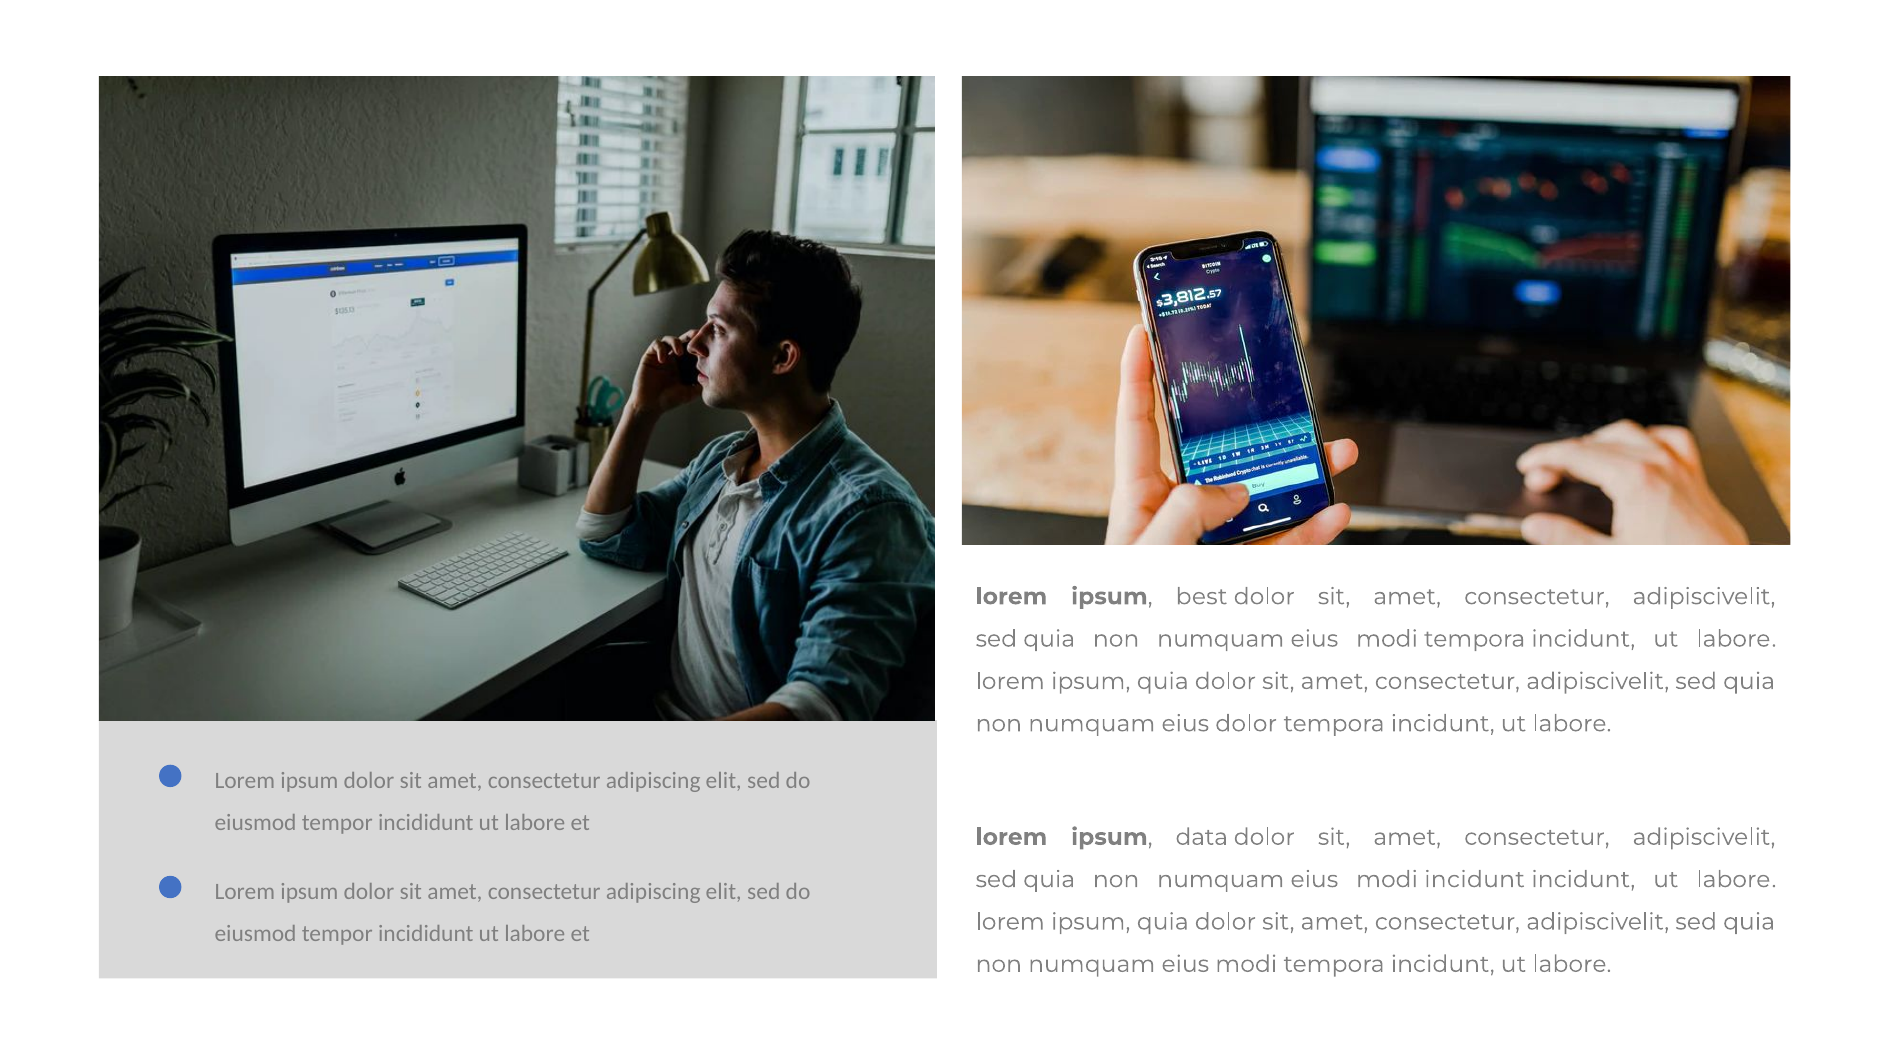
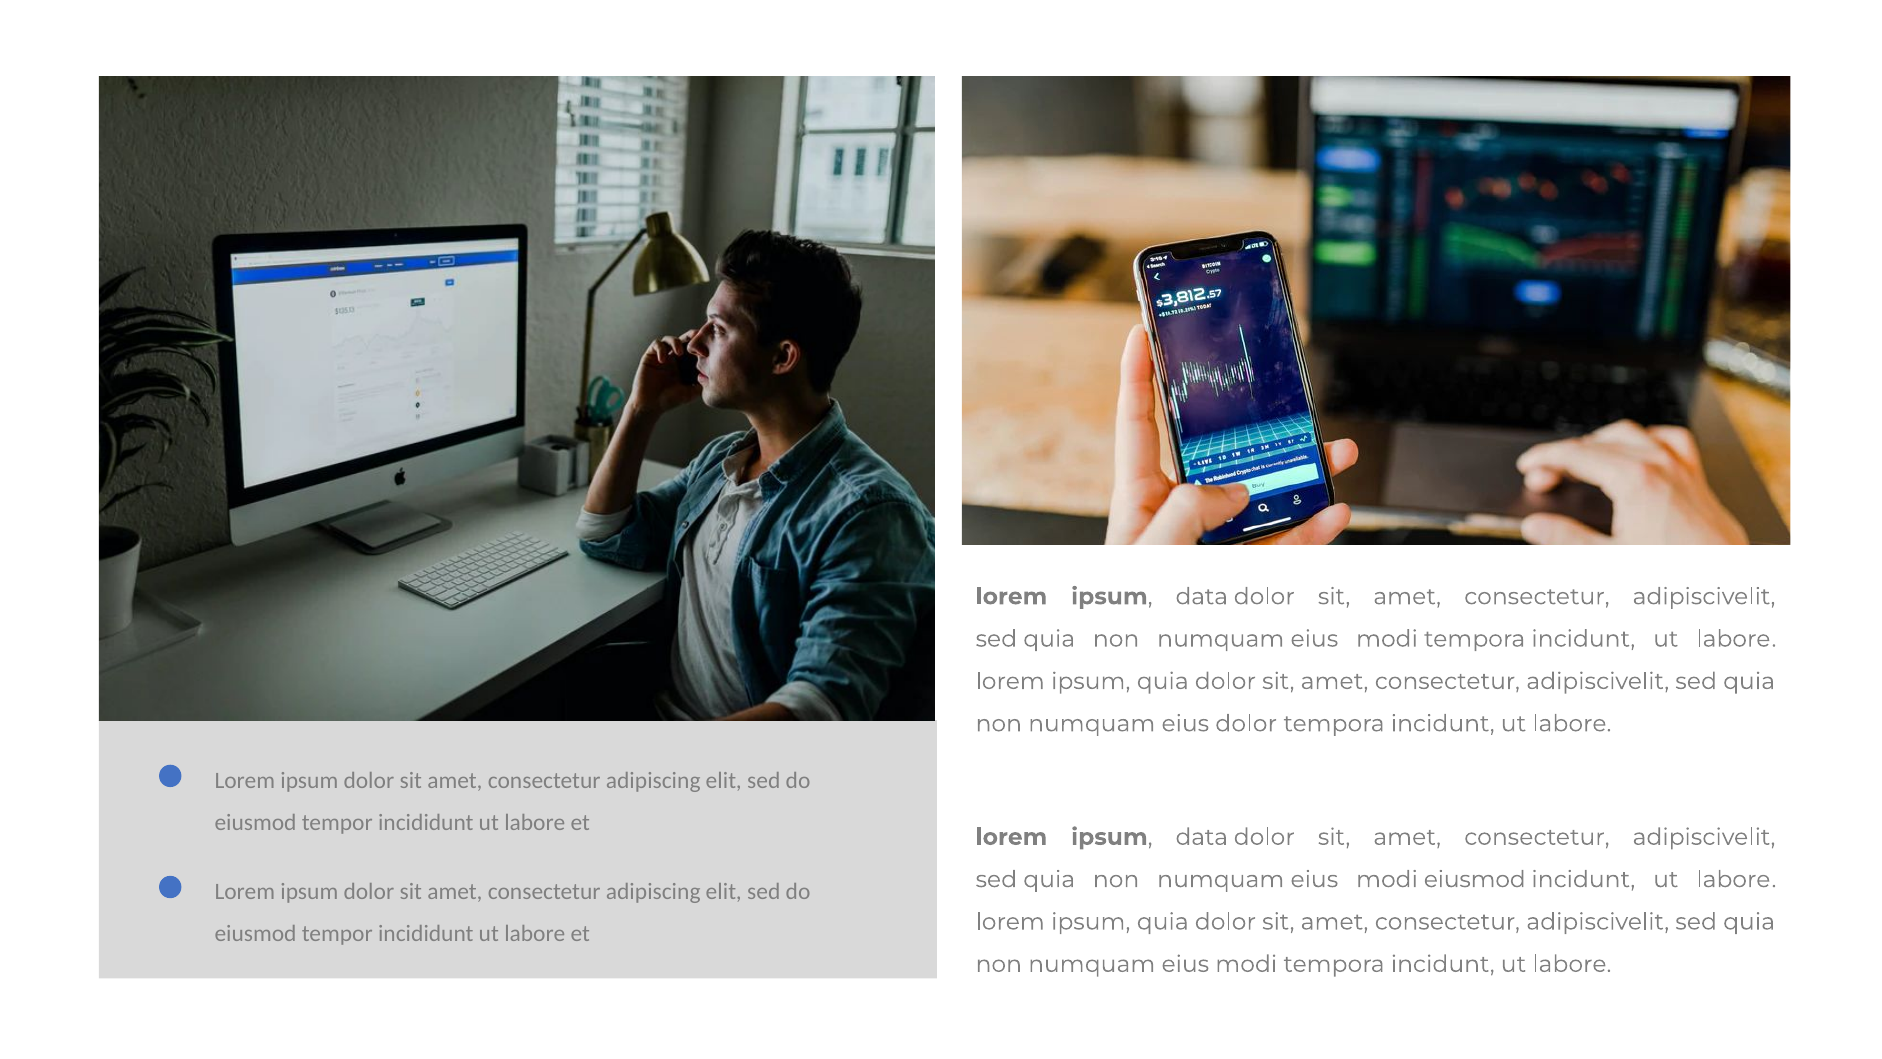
best: best -> data (1202, 596)
modi incidunt: incidunt -> eiusmod (1475, 879)
